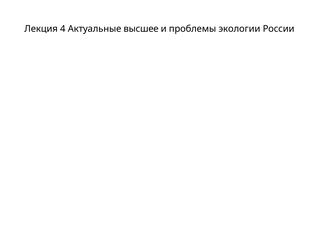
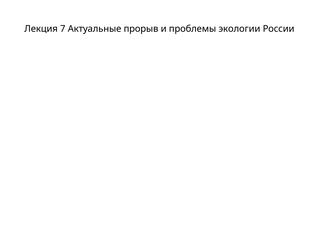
4: 4 -> 7 (63, 29)
высшее: высшее -> прорыв (141, 29)
